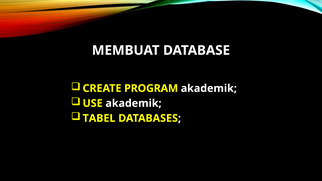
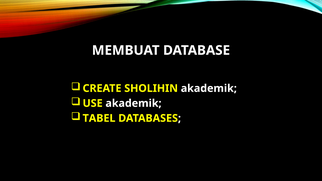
PROGRAM: PROGRAM -> SHOLIHIN (151, 88)
